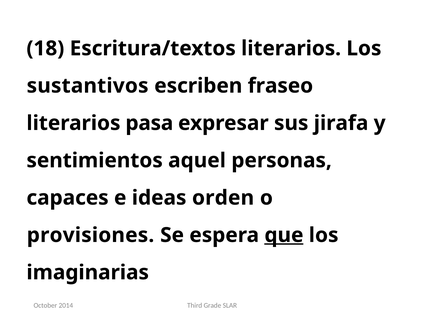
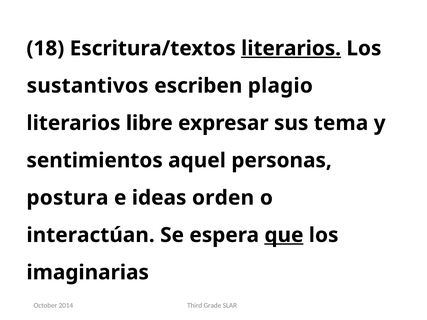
literarios underline: none -> present (291, 48)
fraseo: fraseo -> plagio (280, 86)
pasa: pasa -> libre (149, 123)
jirafa: jirafa -> tema (341, 123)
capaces: capaces -> postura (67, 198)
provisiones: provisiones -> interactúan (91, 235)
